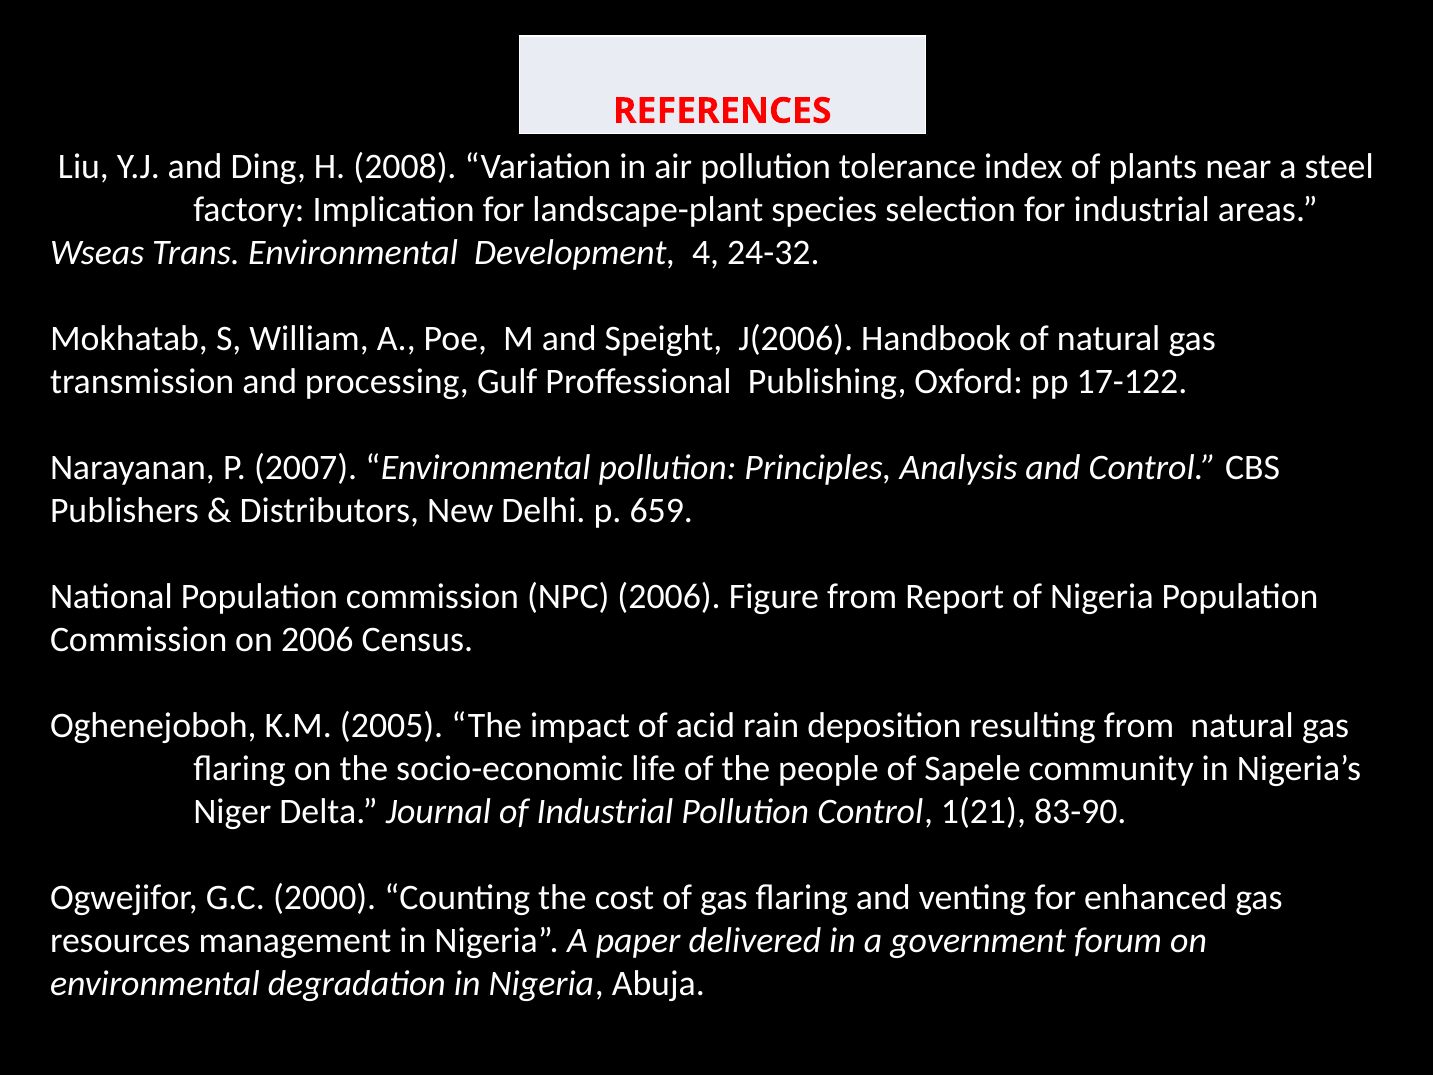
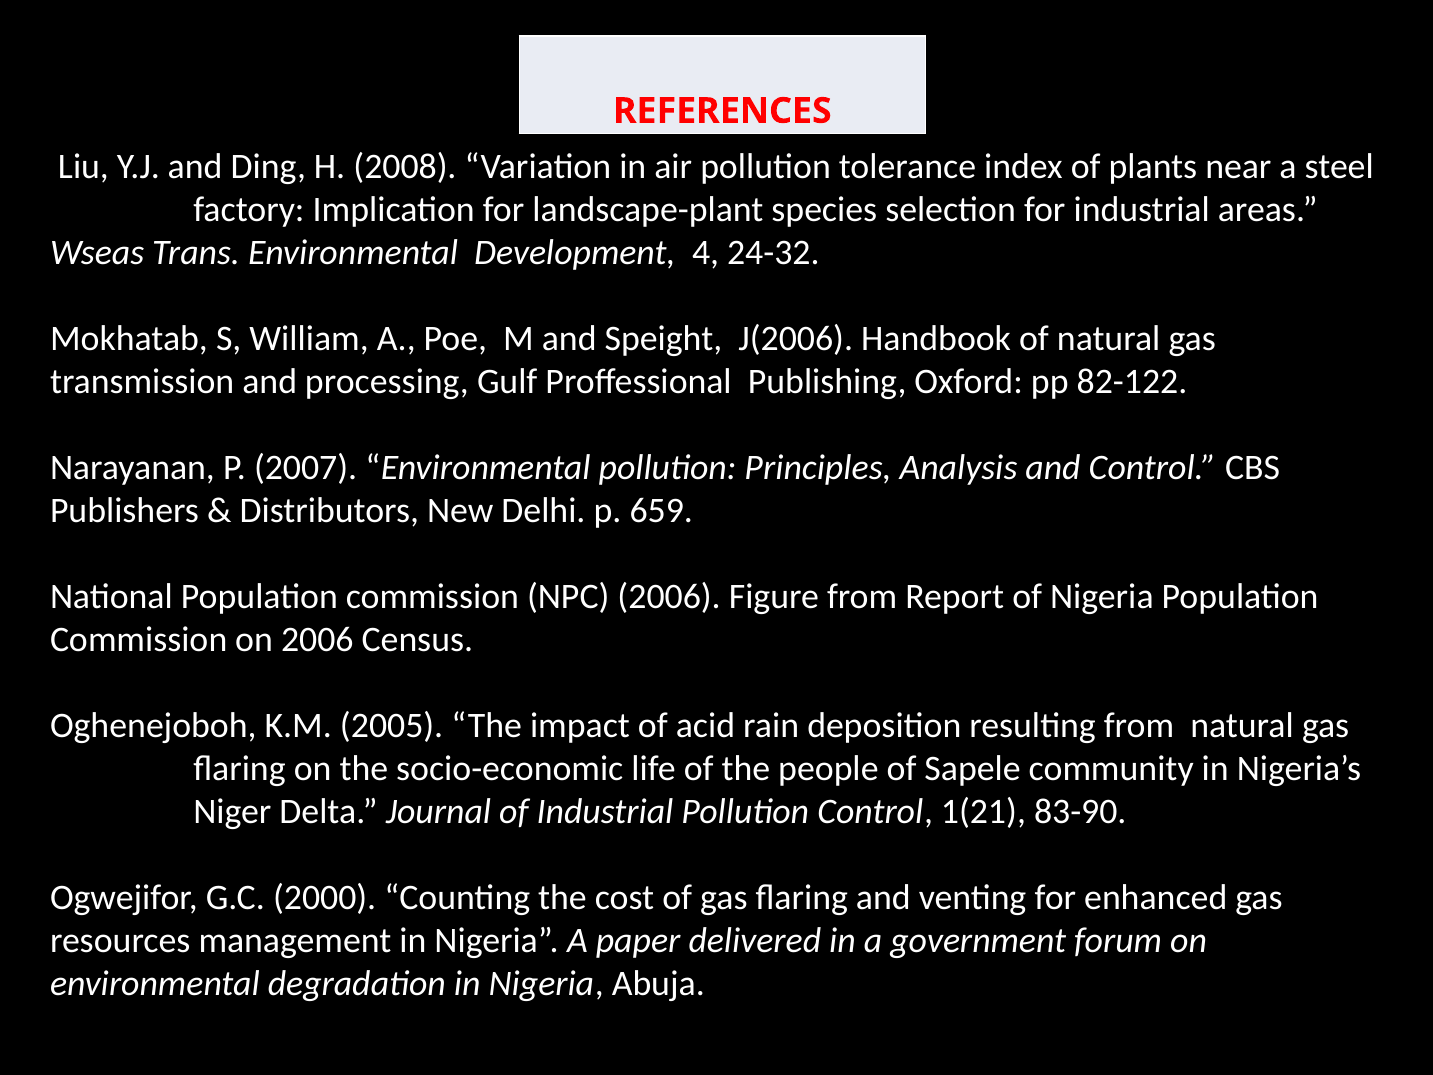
17-122: 17-122 -> 82-122 (1132, 382)
